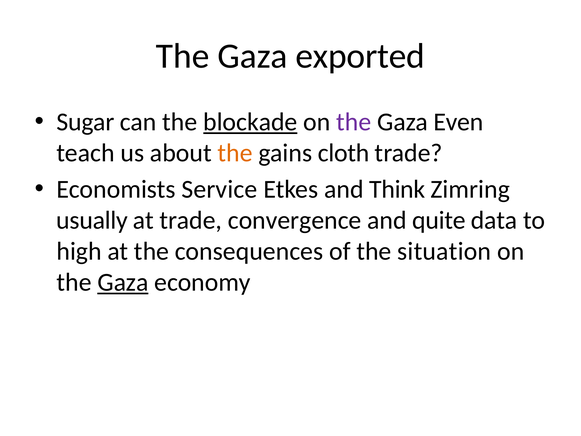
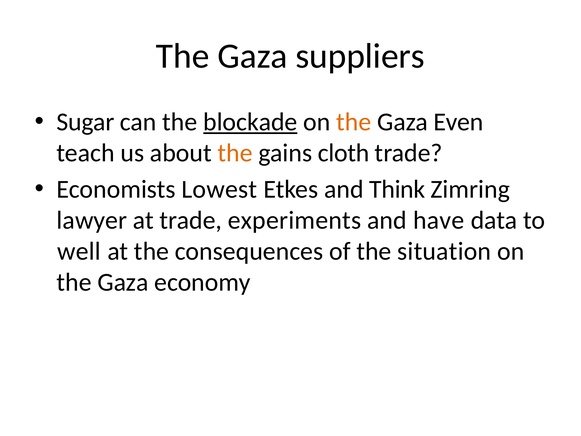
exported: exported -> suppliers (360, 56)
the colour: purple -> orange (354, 122)
Service: Service -> Lowest (219, 189)
usually: usually -> lawyer (92, 220)
convergence: convergence -> experiments (295, 220)
quite: quite -> have (439, 220)
high: high -> well (79, 251)
Gaza underline: present -> none (123, 282)
